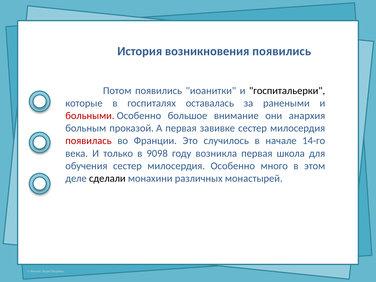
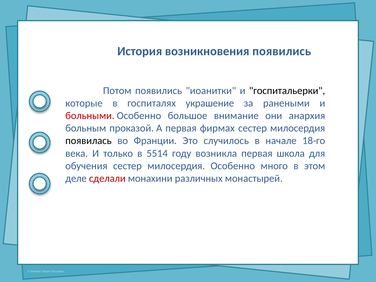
оставалась: оставалась -> украшение (210, 103)
завивке: завивке -> фирмах (217, 128)
появилась colour: red -> black (88, 141)
14-го: 14-го -> 18-го (314, 141)
9098: 9098 -> 5514 (157, 153)
сделали colour: black -> red (107, 178)
